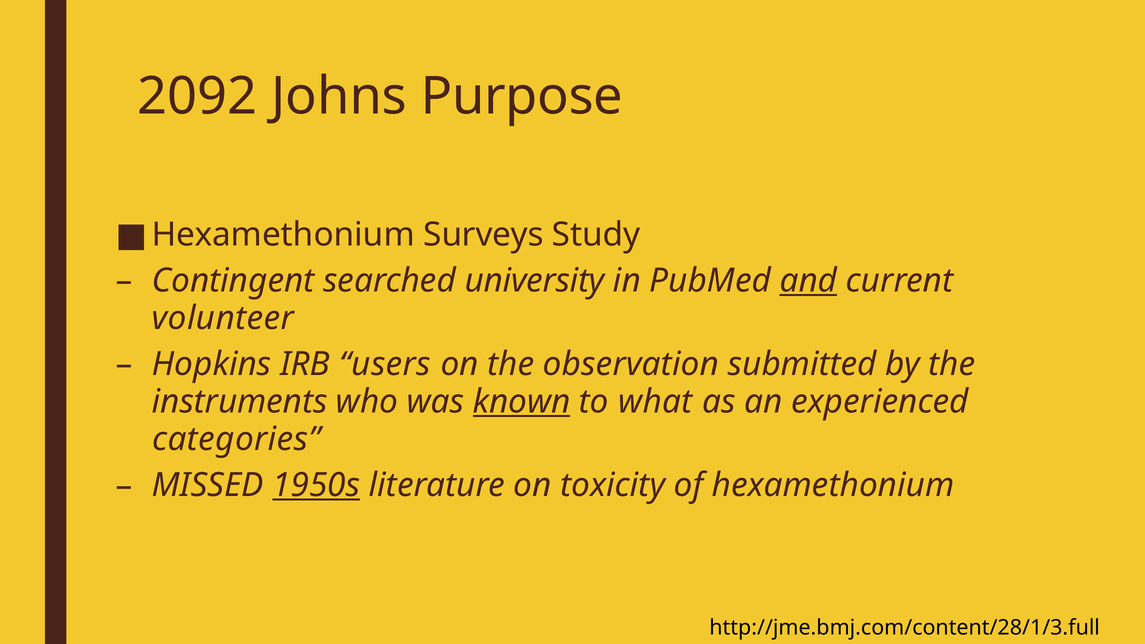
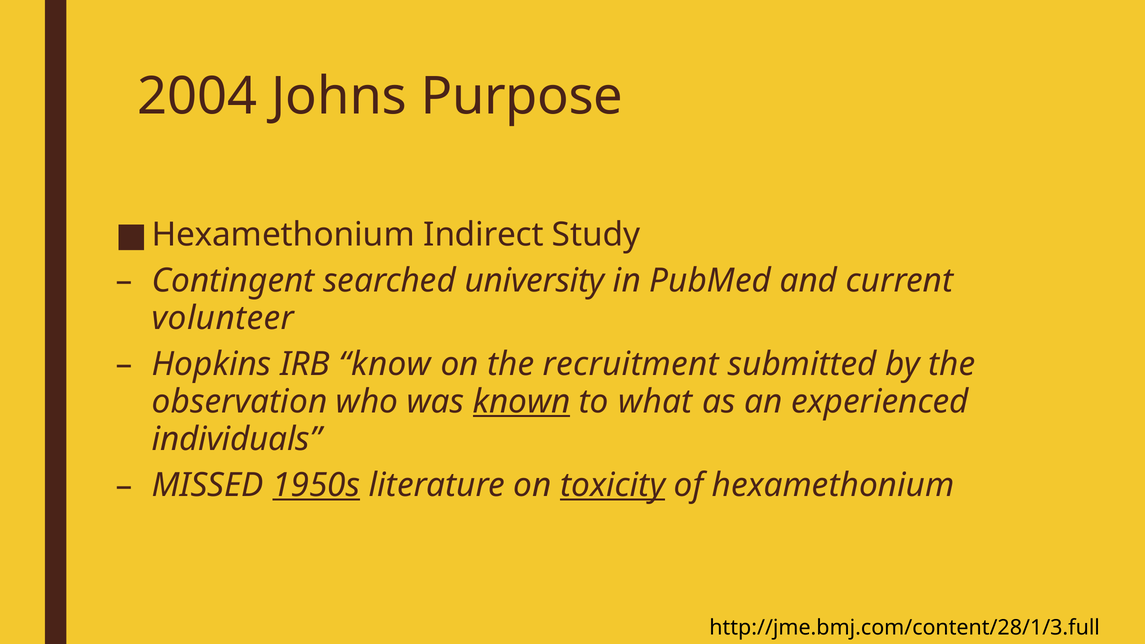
2092: 2092 -> 2004 (197, 96)
Surveys: Surveys -> Indirect (484, 235)
and underline: present -> none (808, 281)
users: users -> know (385, 364)
observation: observation -> recruitment (631, 364)
instruments: instruments -> observation (240, 402)
categories: categories -> individuals (237, 439)
toxicity underline: none -> present (613, 485)
